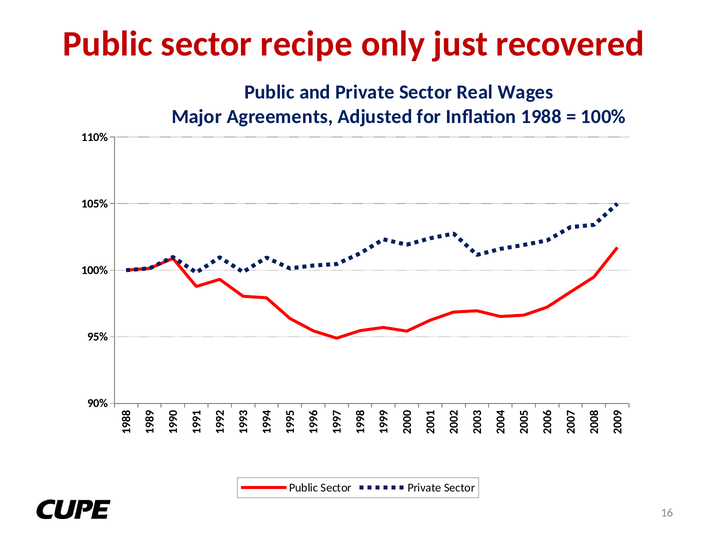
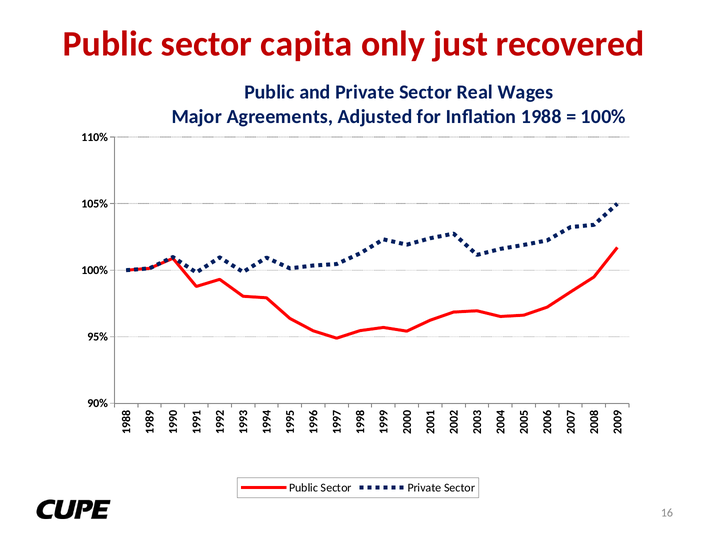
recipe: recipe -> capita (306, 44)
